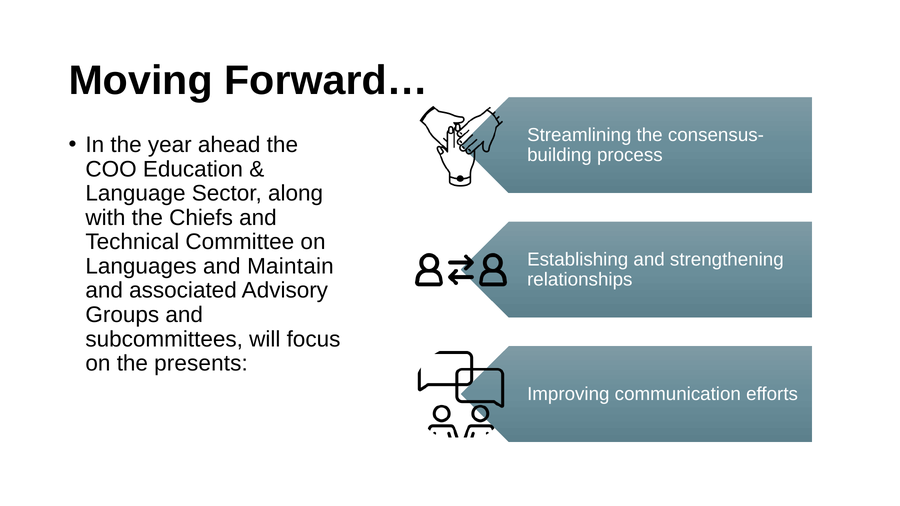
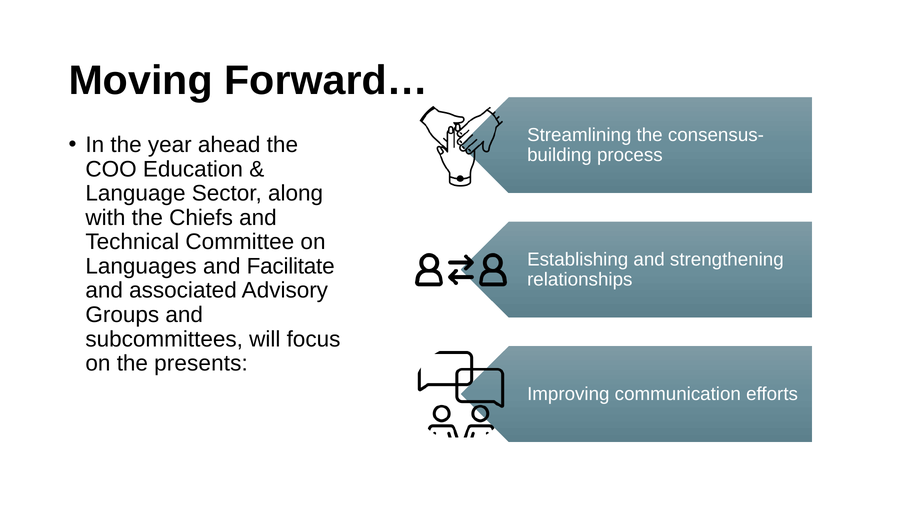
Maintain: Maintain -> Facilitate (291, 266)
